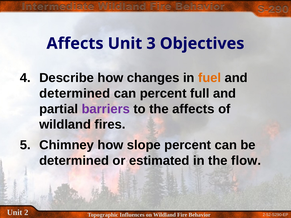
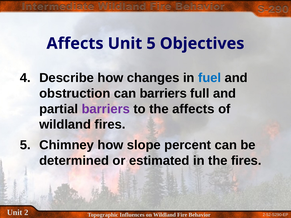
Unit 3: 3 -> 5 (151, 44)
fuel colour: orange -> blue (210, 78)
determined: determined -> obstruction (75, 94)
can percent: percent -> barriers (163, 94)
the flow: flow -> fires (246, 161)
